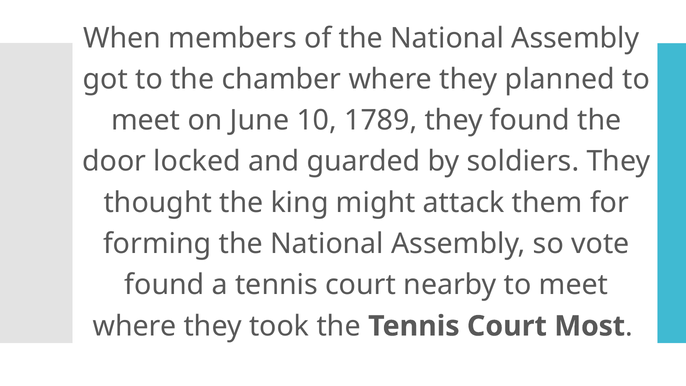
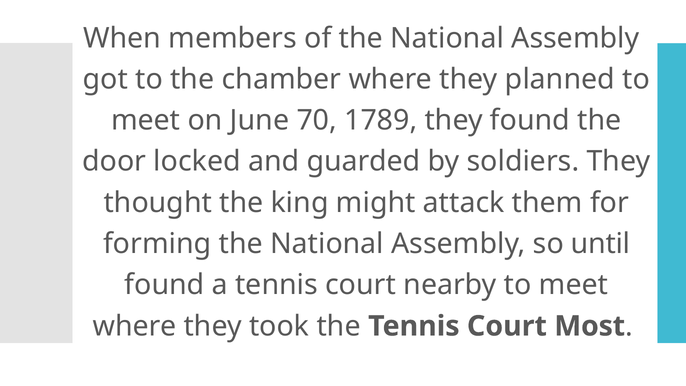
10: 10 -> 70 (317, 120)
vote: vote -> until (600, 244)
